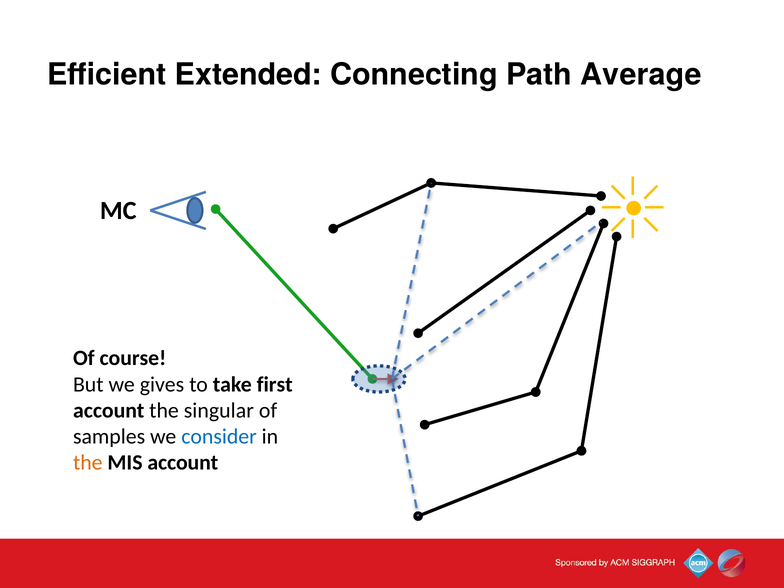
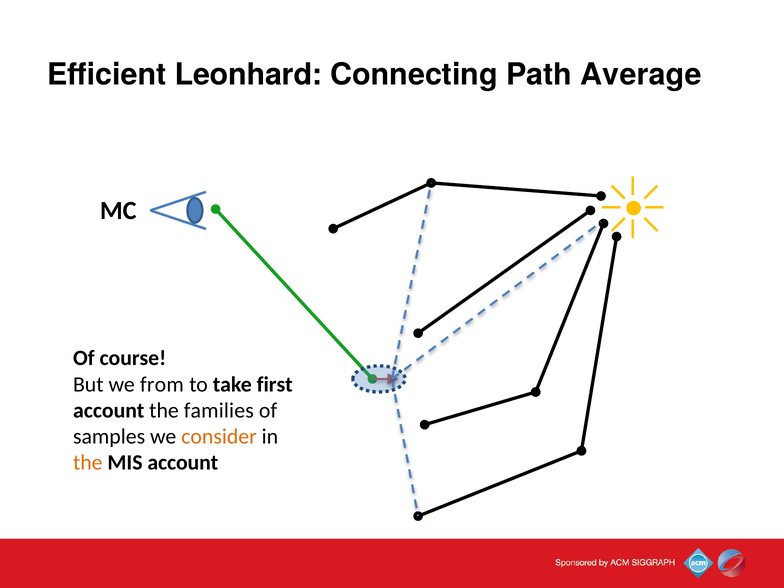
Extended: Extended -> Leonhard (248, 75)
gives: gives -> from (162, 384)
singular: singular -> families (219, 410)
consider colour: blue -> orange (219, 437)
